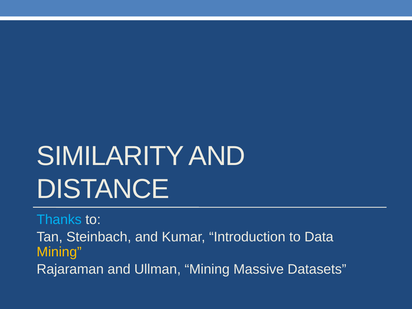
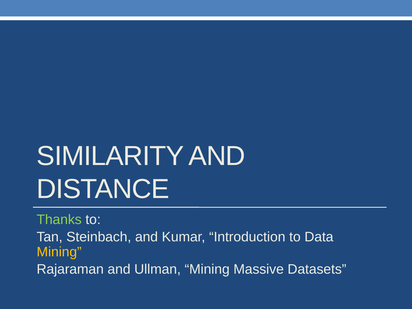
Thanks colour: light blue -> light green (59, 220)
